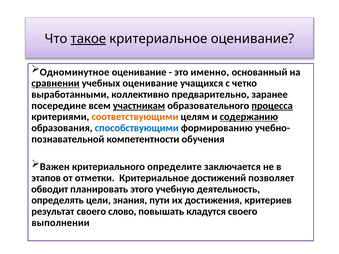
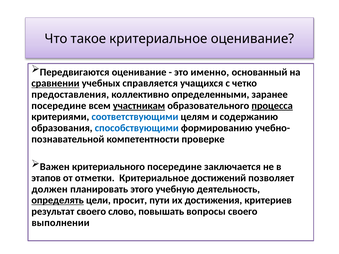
такое underline: present -> none (88, 39)
Одноминутное: Одноминутное -> Передвигаются (75, 72)
учебных оценивание: оценивание -> справляется (150, 83)
выработанными: выработанными -> предоставления (70, 95)
предварительно: предварительно -> определенными (210, 95)
соответствующими colour: orange -> blue (135, 117)
содержанию underline: present -> none (249, 117)
обучения: обучения -> проверке (203, 139)
критериального определите: определите -> посередине (175, 167)
обводит: обводит -> должен (50, 189)
определять underline: none -> present (58, 201)
знания: знания -> просит (130, 201)
кладутся: кладутся -> вопросы (206, 212)
